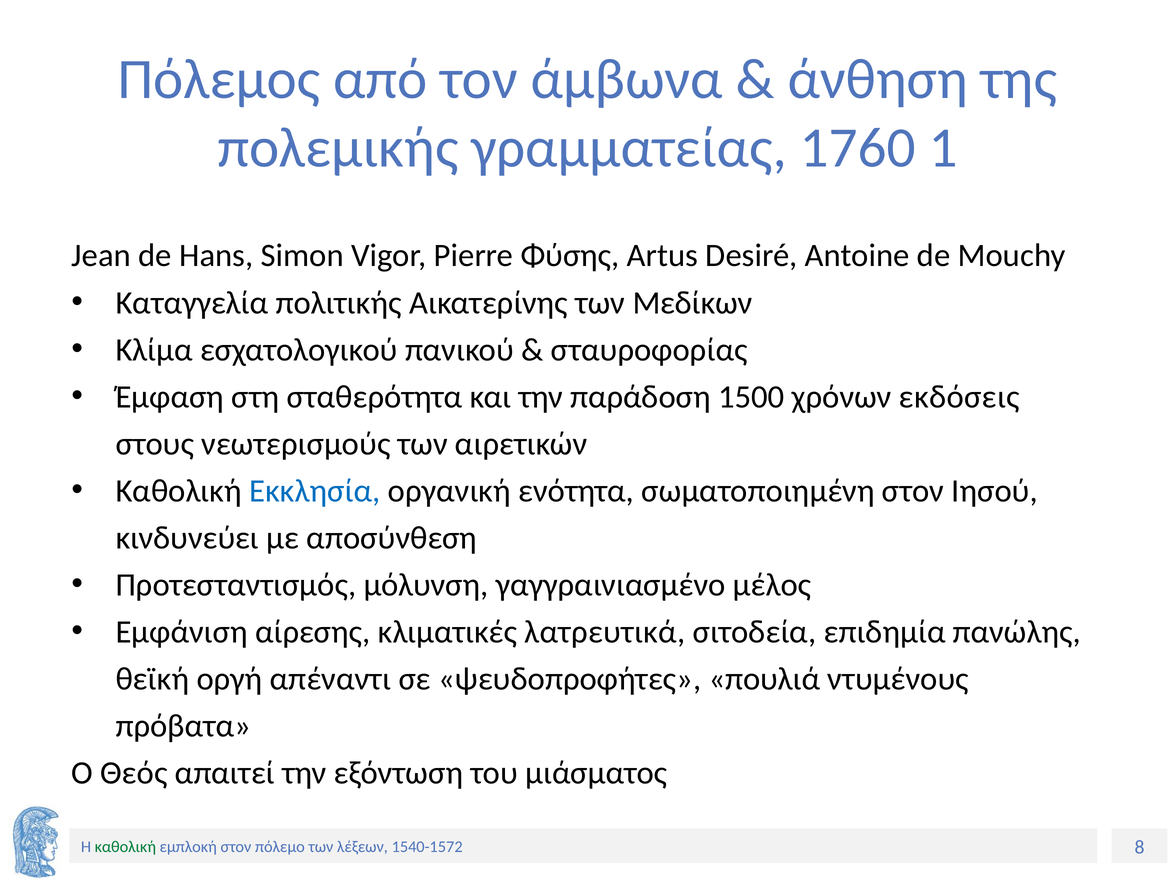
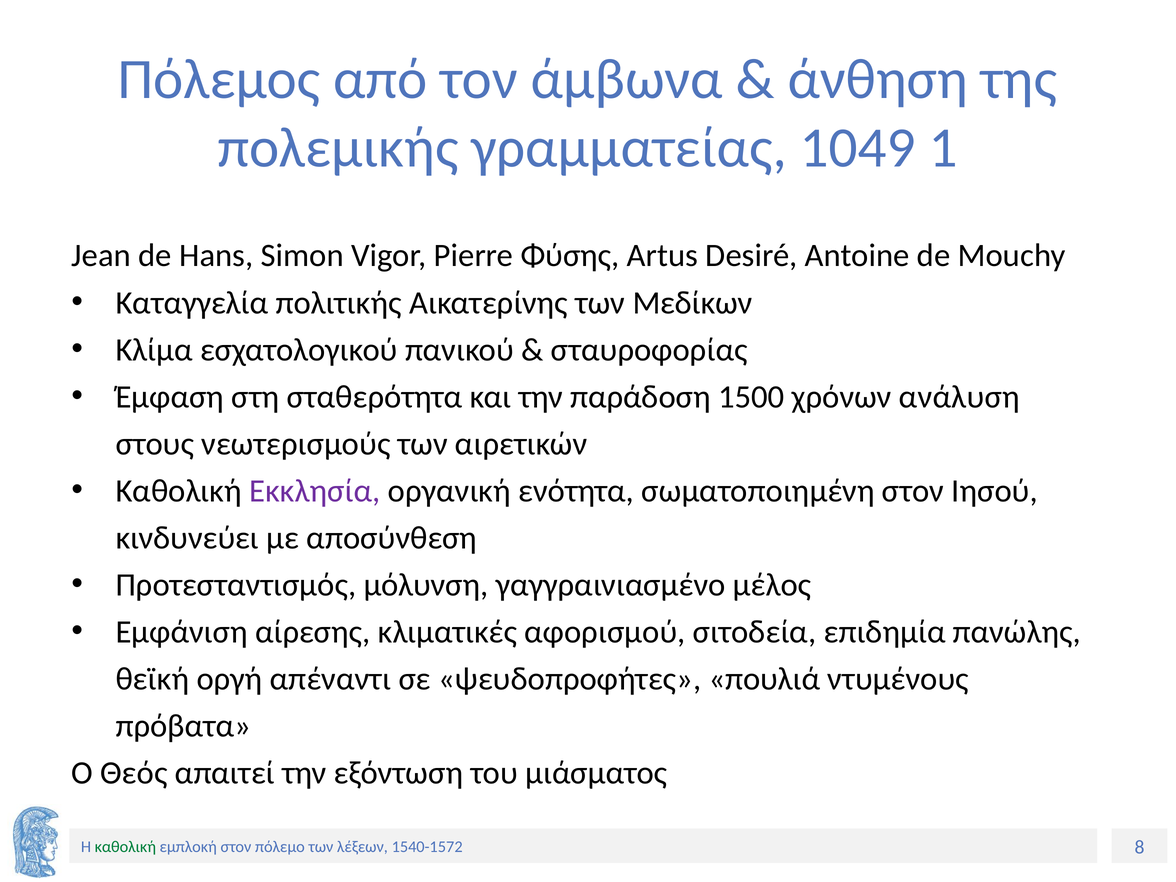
1760: 1760 -> 1049 (858, 148)
εκδόσεις: εκδόσεις -> ανάλυση (959, 397)
Εκκλησία colour: blue -> purple (315, 491)
λατρευτικά: λατρευτικά -> αφορισμού (605, 632)
